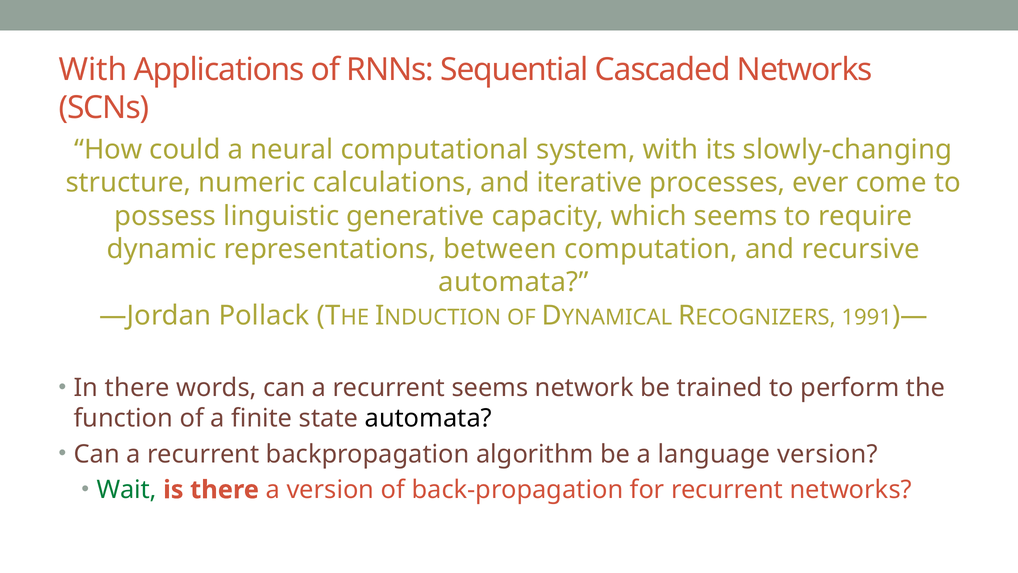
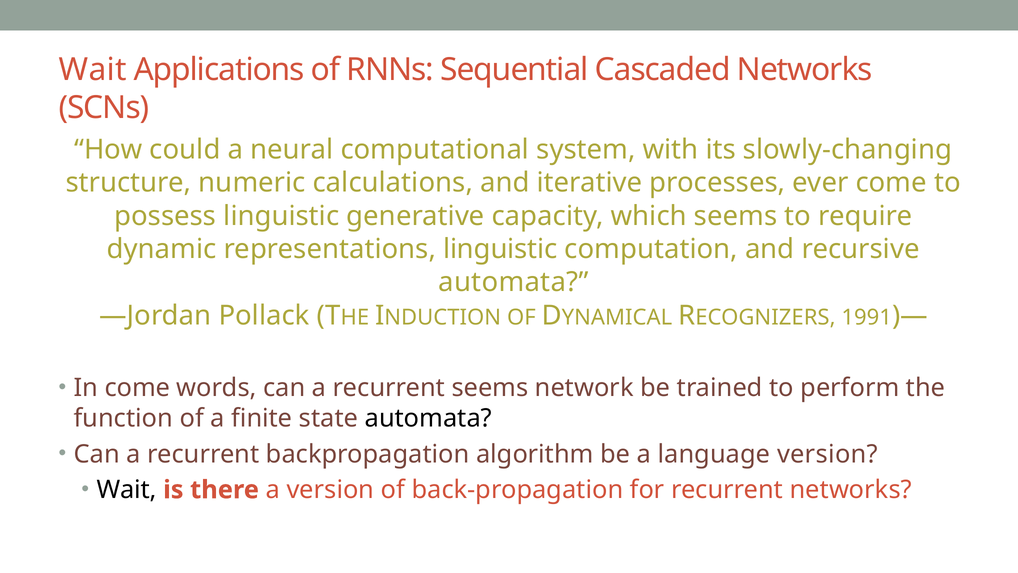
With: With -> Wait (93, 70)
representations between: between -> linguistic (500, 249)
In there: there -> come (137, 388)
Wait colour: green -> black (127, 490)
